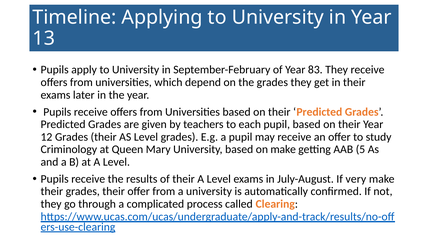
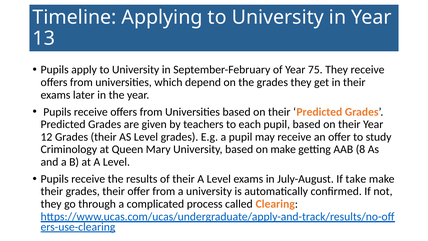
83: 83 -> 75 (315, 70)
5: 5 -> 8 (360, 149)
very: very -> take (356, 179)
